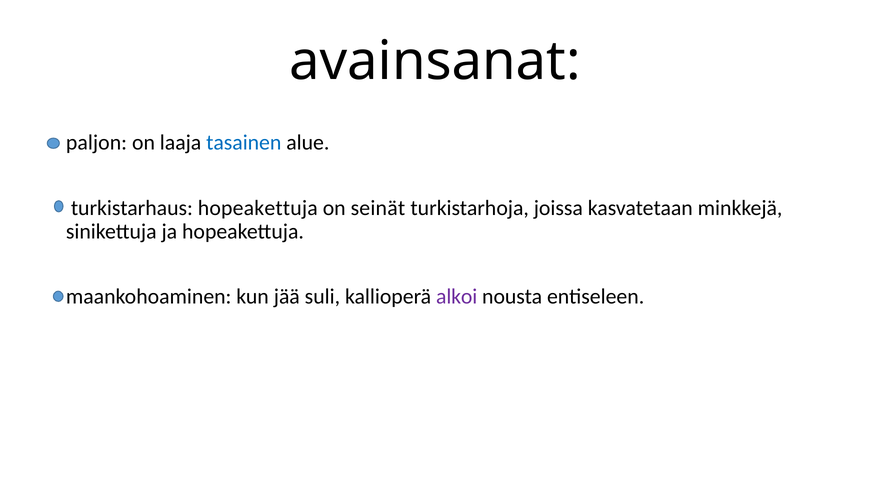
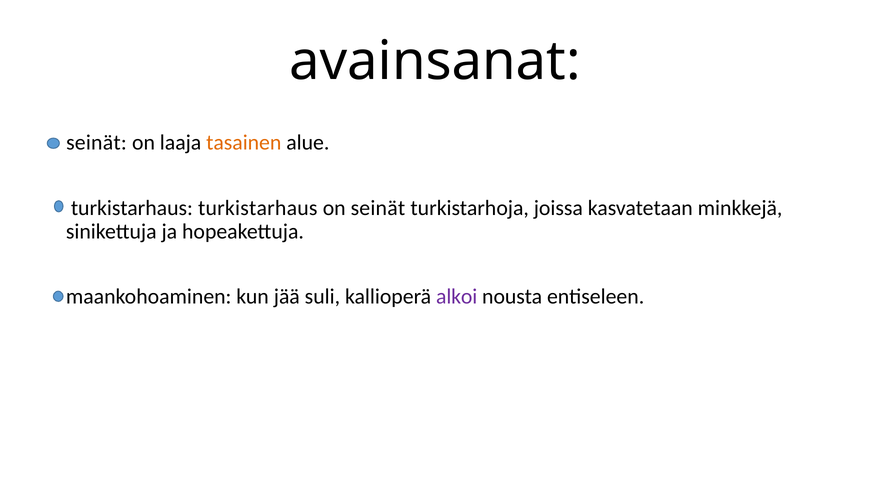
paljon: paljon -> seinät (96, 143)
tasainen colour: blue -> orange (244, 143)
turkistarhaus hopeakettuja: hopeakettuja -> turkistarhaus (258, 208)
